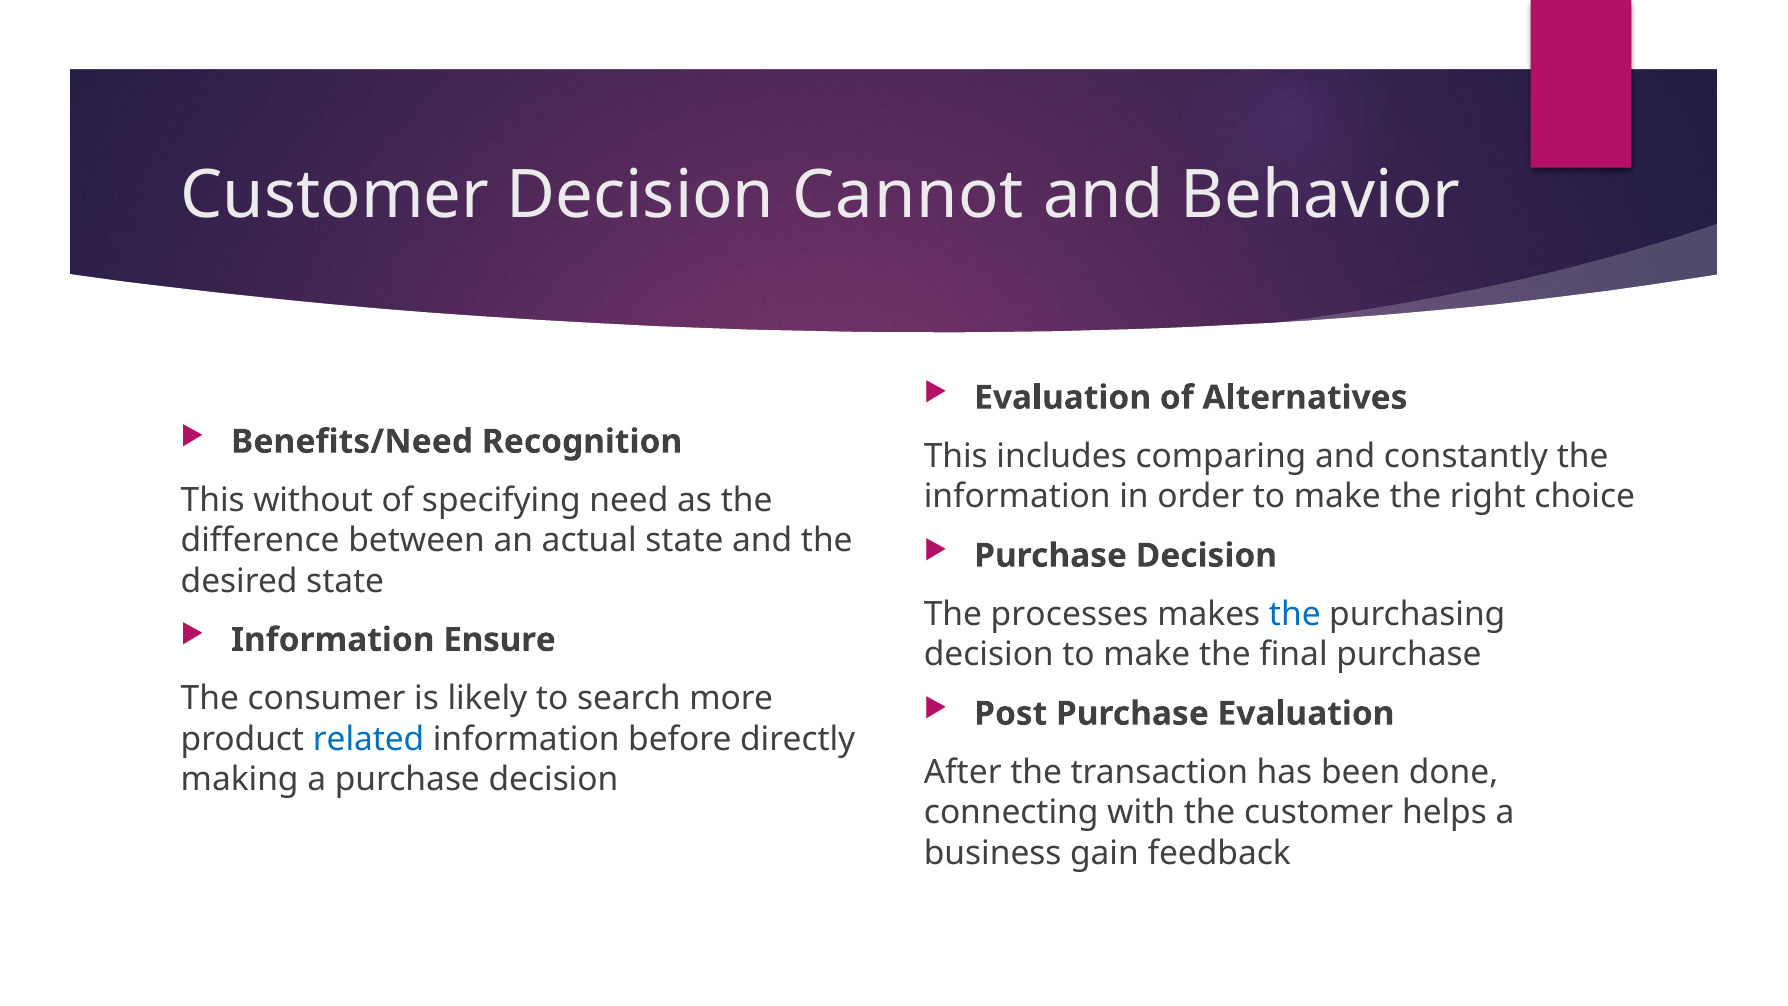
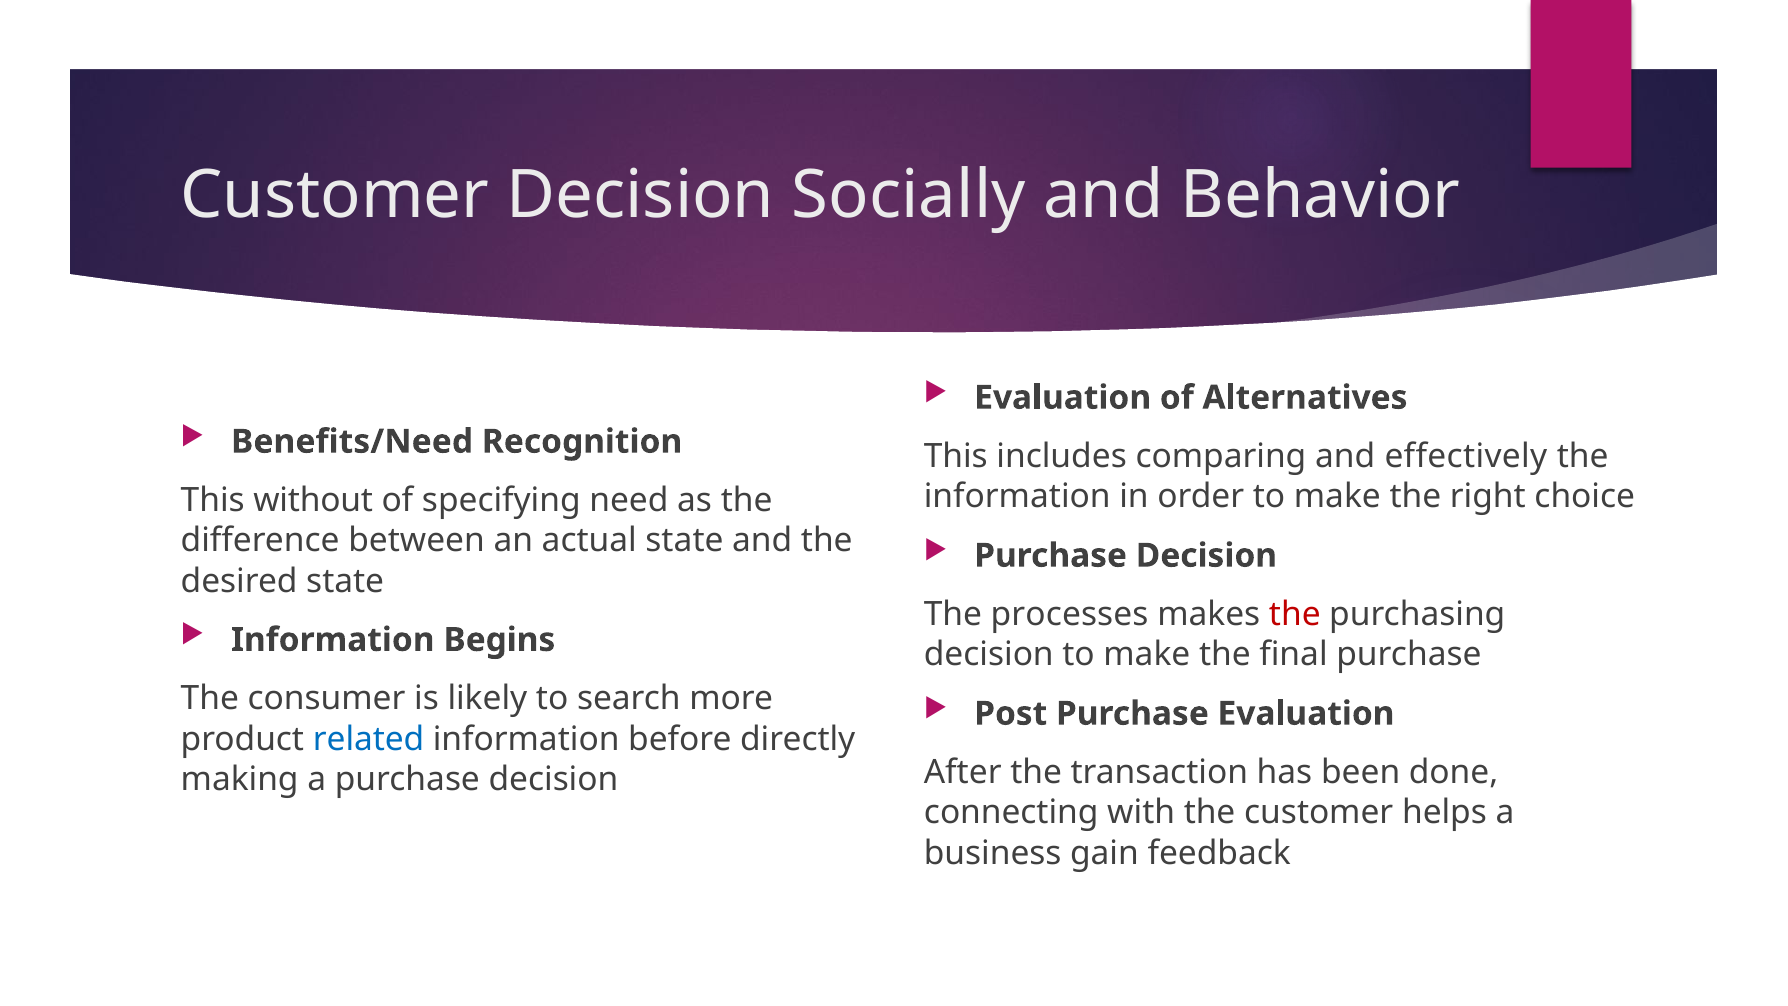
Cannot: Cannot -> Socially (909, 195)
constantly: constantly -> effectively (1466, 456)
the colour: blue -> red (1295, 614)
Ensure: Ensure -> Begins (499, 640)
